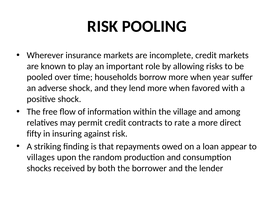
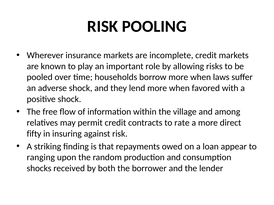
year: year -> laws (221, 77)
villages: villages -> ranging (41, 158)
